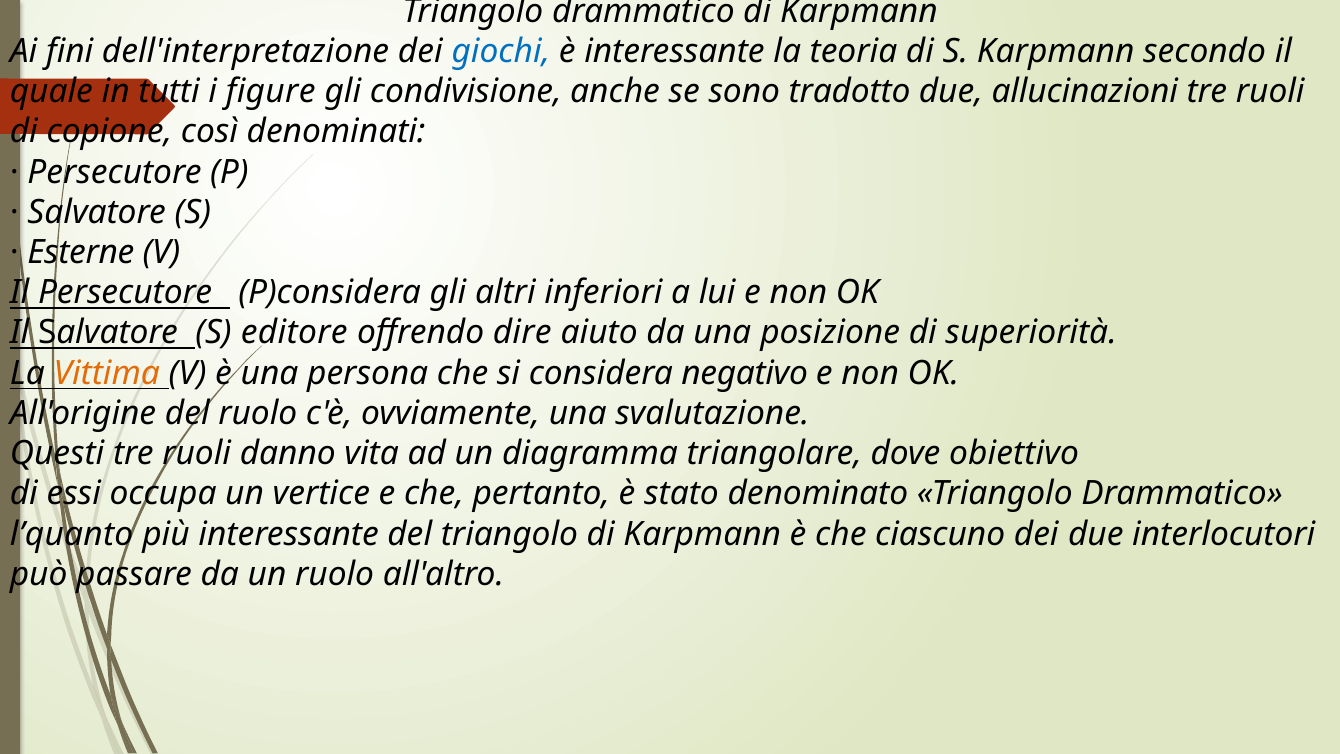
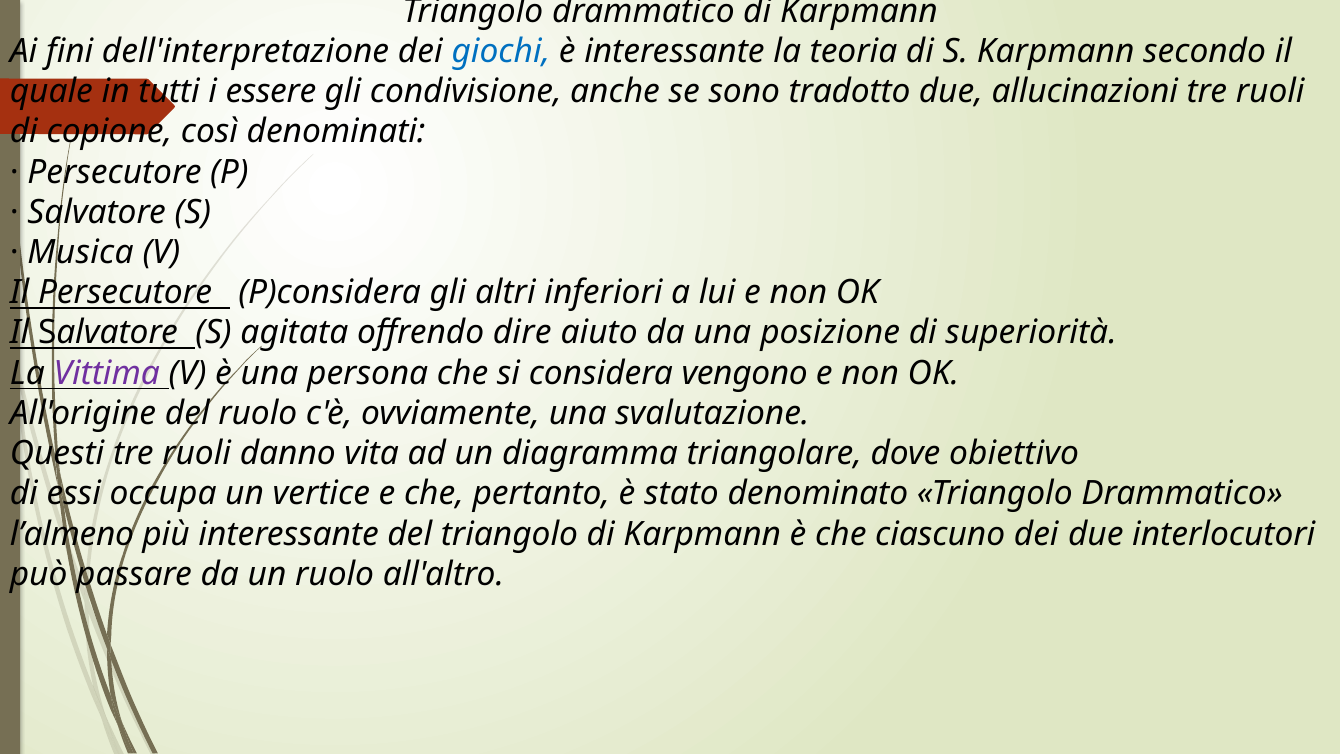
figure: figure -> essere (271, 92)
Esterne: Esterne -> Musica (81, 252)
editore: editore -> agitata (294, 333)
Vittima colour: orange -> purple (107, 373)
negativo: negativo -> vengono (745, 373)
l’quanto: l’quanto -> l’almeno (72, 534)
